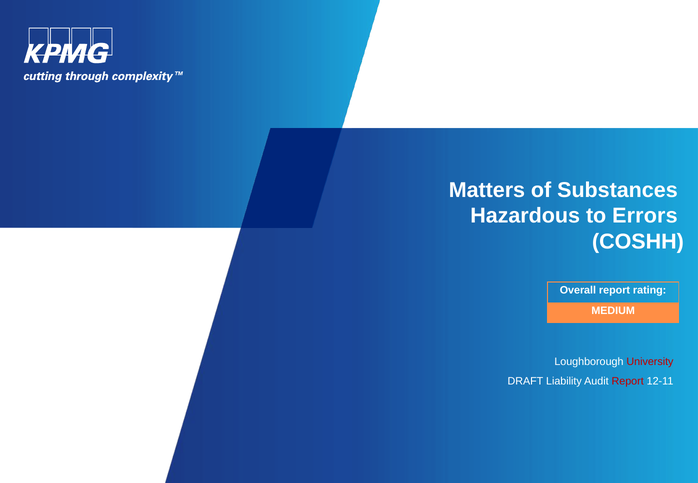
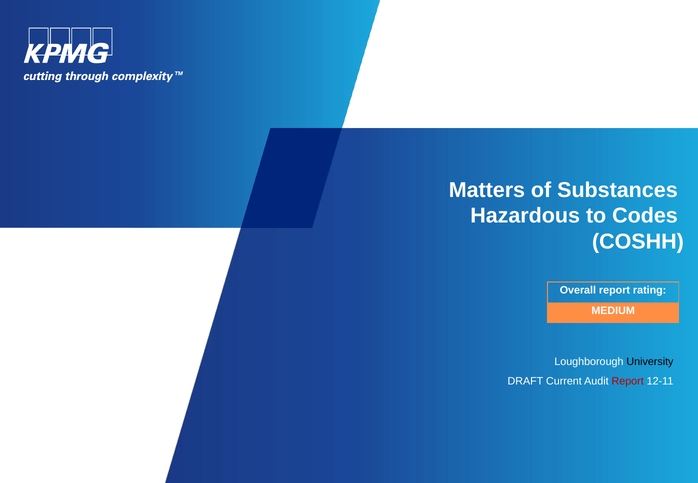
Errors: Errors -> Codes (645, 216)
University colour: red -> black (650, 362)
Liability: Liability -> Current (564, 381)
